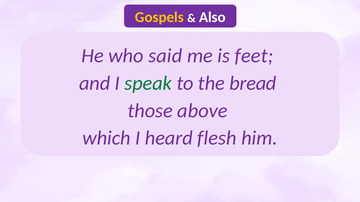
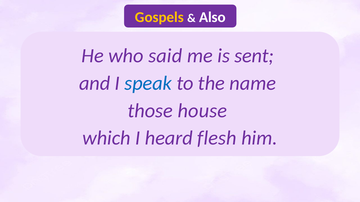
feet: feet -> sent (254, 56)
speak colour: green -> blue (148, 83)
bread: bread -> name (253, 83)
above: above -> house (202, 111)
